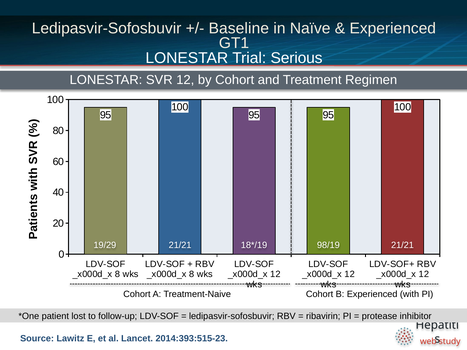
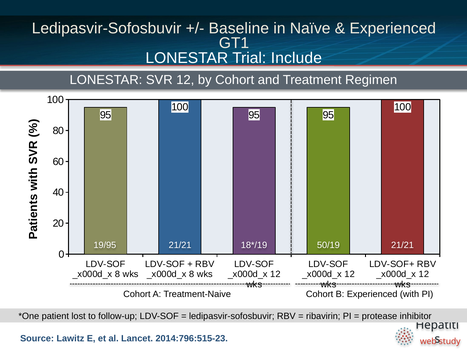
Serious: Serious -> Include (296, 58)
19/29: 19/29 -> 19/95 (105, 245)
98/19: 98/19 -> 50/19 (328, 245)
2014:393:515-23: 2014:393:515-23 -> 2014:796:515-23 (192, 339)
